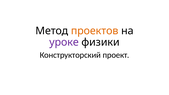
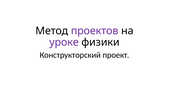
проектов colour: orange -> purple (95, 31)
